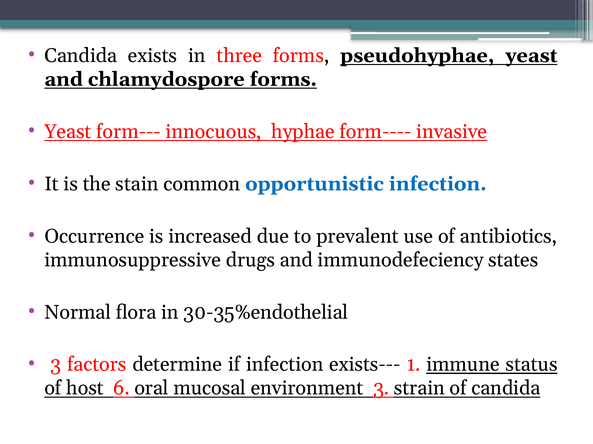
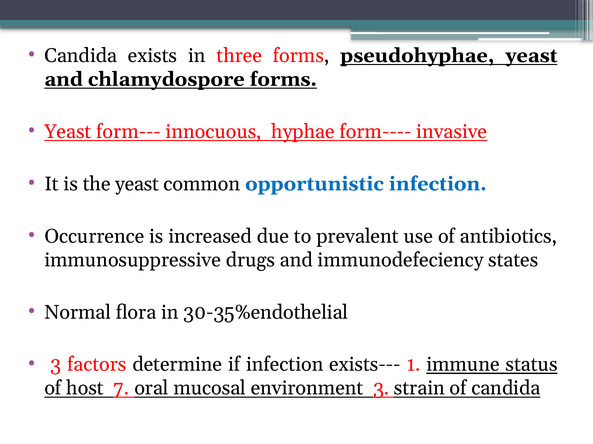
the stain: stain -> yeast (137, 184)
6: 6 -> 7 (121, 389)
